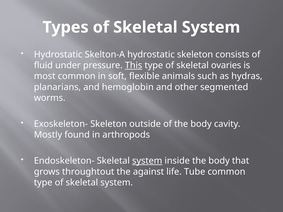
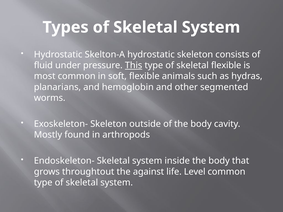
skeletal ovaries: ovaries -> flexible (226, 65)
system underline: present -> none (147, 161)
Tube: Tube -> Level (195, 172)
